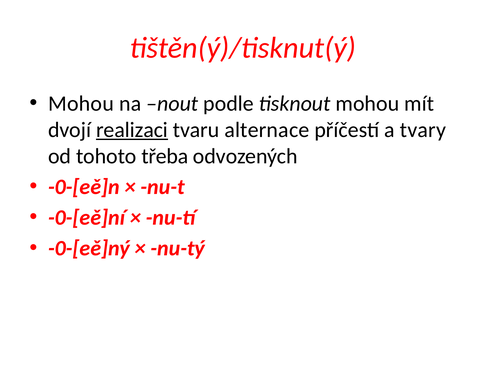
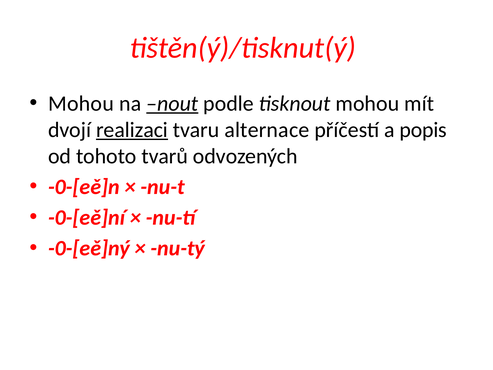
nout underline: none -> present (172, 103)
tvary: tvary -> popis (423, 130)
třeba: třeba -> tvarů (165, 156)
